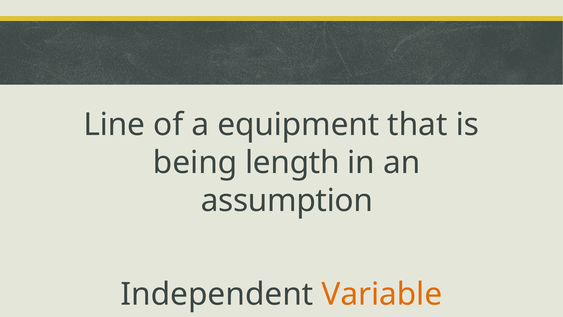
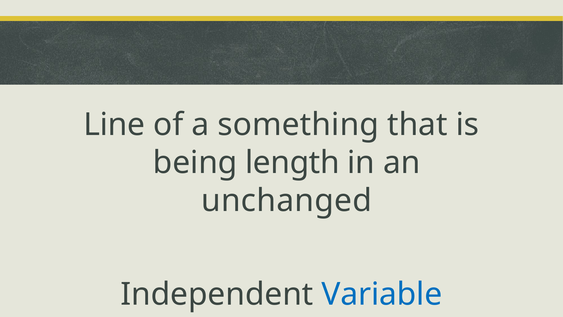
equipment: equipment -> something (298, 124)
assumption: assumption -> unchanged (287, 200)
Variable colour: orange -> blue (382, 294)
